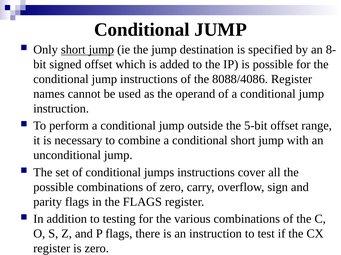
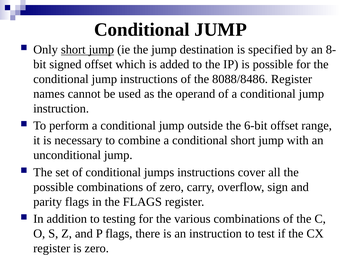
8088/4086: 8088/4086 -> 8088/8486 (240, 79)
5-bit: 5-bit -> 6-bit (256, 126)
